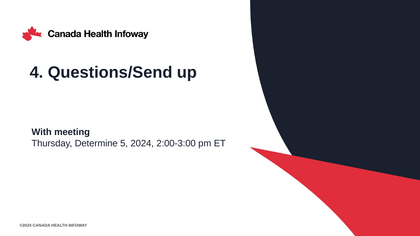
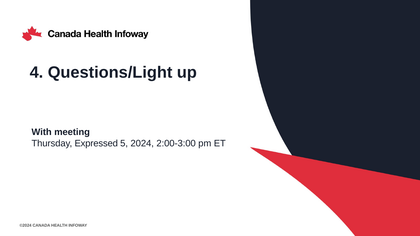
Questions/Send: Questions/Send -> Questions/Light (110, 73)
Determine: Determine -> Expressed (96, 144)
